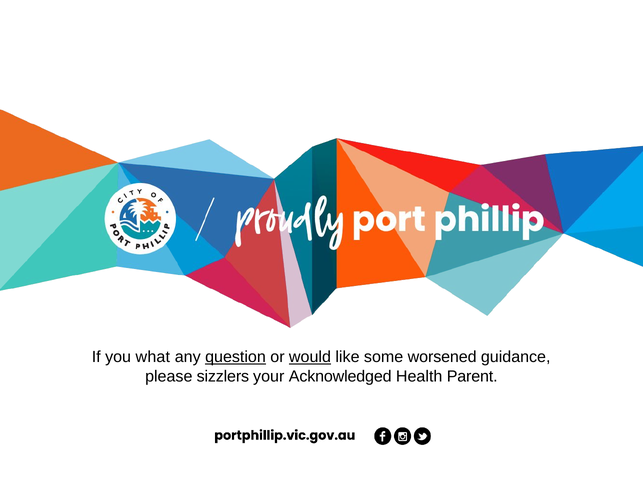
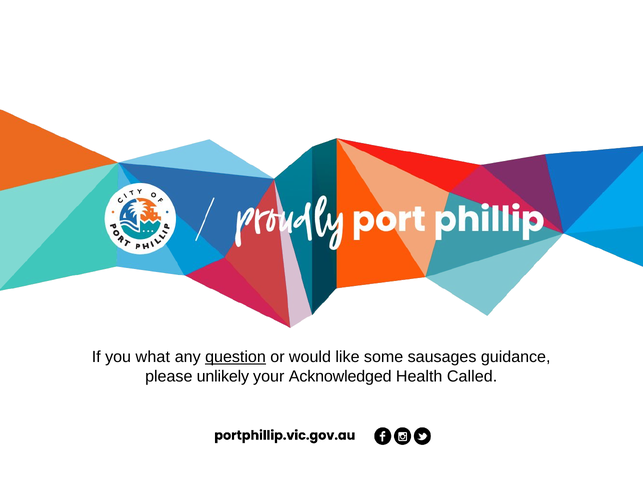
would underline: present -> none (310, 357)
worsened: worsened -> sausages (442, 357)
sizzlers: sizzlers -> unlikely (223, 376)
Parent: Parent -> Called (472, 376)
